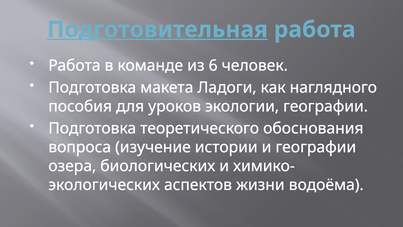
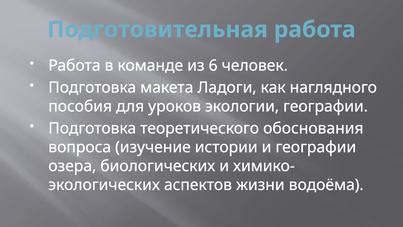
Подготовительная underline: present -> none (157, 30)
